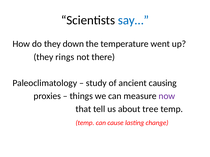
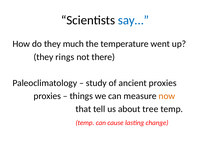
down: down -> much (73, 44)
ancient causing: causing -> proxies (163, 83)
now colour: purple -> orange (167, 96)
